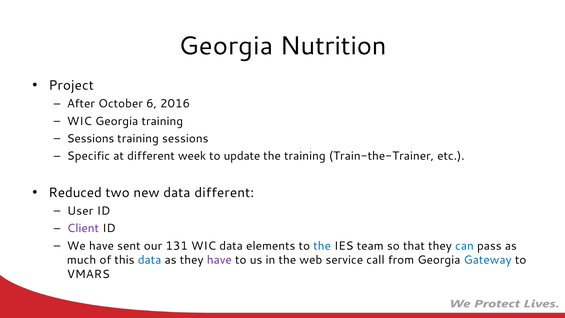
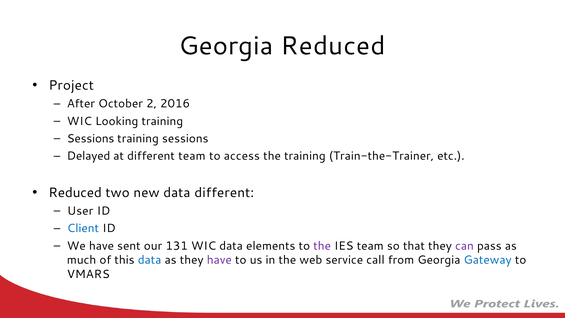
Georgia Nutrition: Nutrition -> Reduced (333, 46)
6: 6 -> 2 (151, 104)
WIC Georgia: Georgia -> Looking (117, 121)
Specific: Specific -> Delayed (89, 156)
different week: week -> team (192, 156)
update: update -> access (242, 156)
Client colour: purple -> blue (83, 228)
the colour: blue -> purple (322, 246)
can colour: blue -> purple (464, 246)
